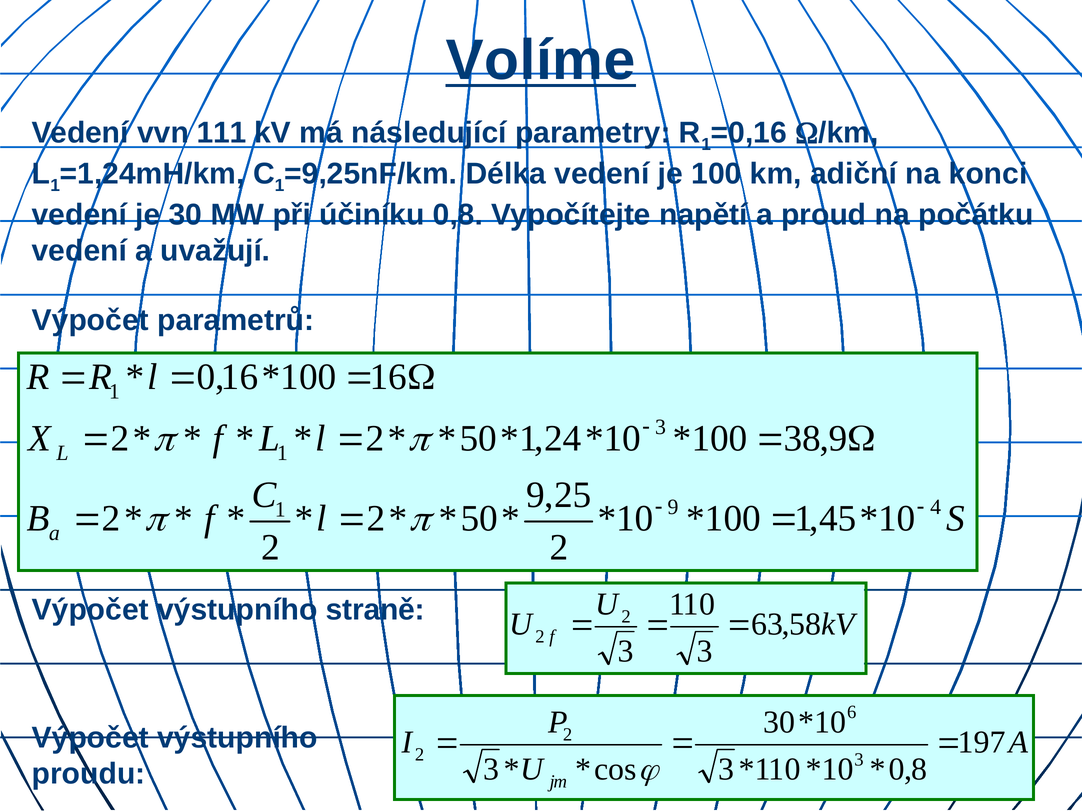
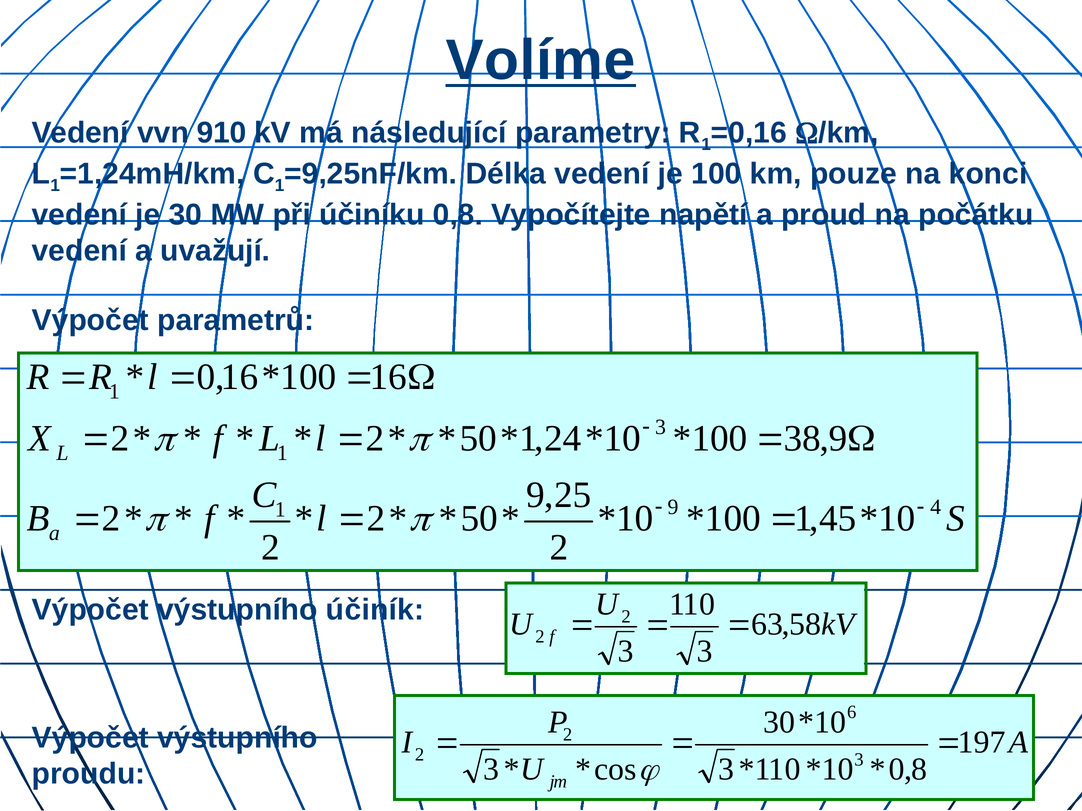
111: 111 -> 910 (222, 133)
adiční: adiční -> pouze (854, 174)
straně: straně -> účiník (375, 610)
